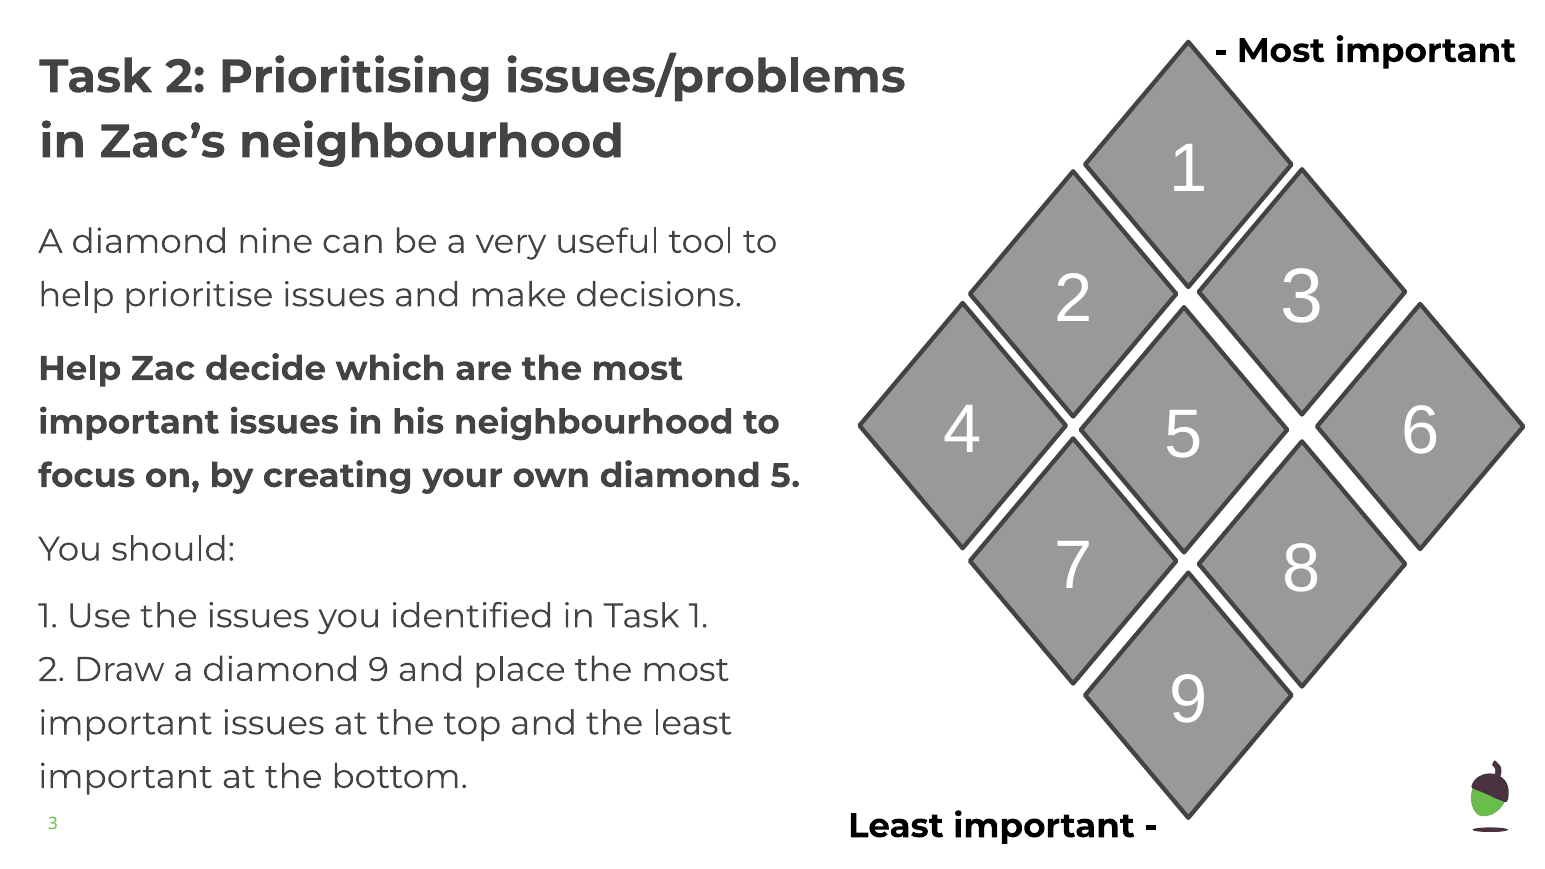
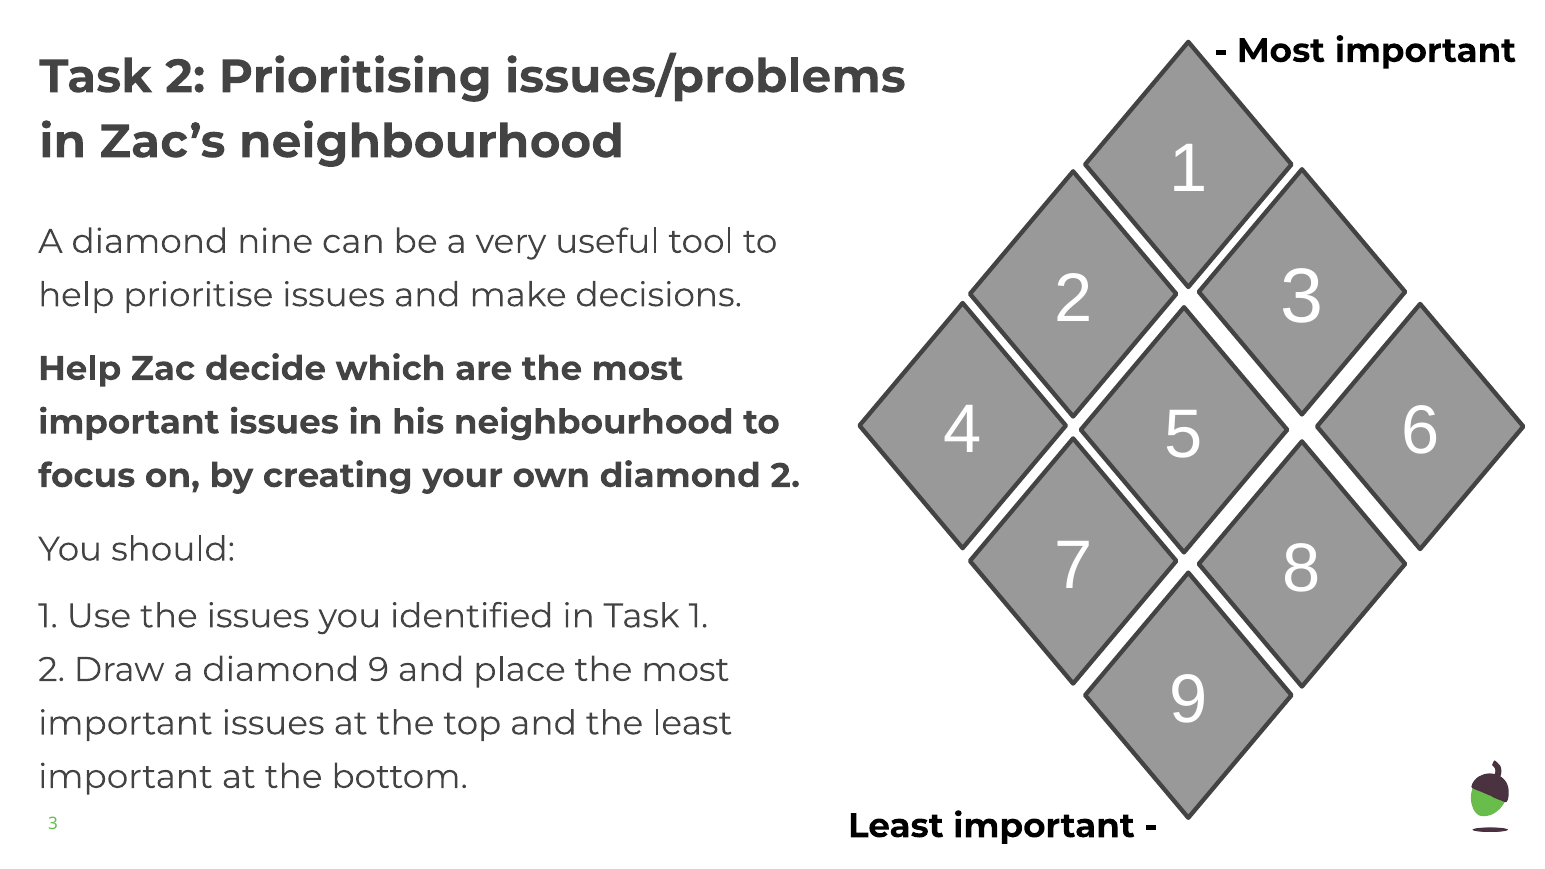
diamond 5: 5 -> 2 (785, 476)
